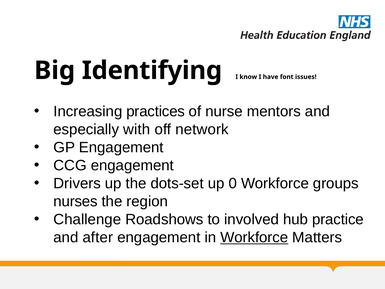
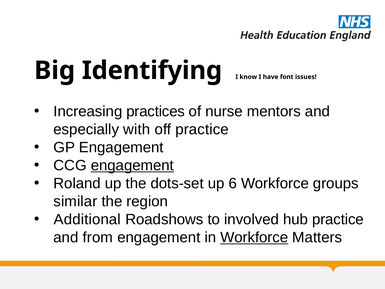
off network: network -> practice (202, 129)
engagement underline: none -> present (132, 165)
Drivers: Drivers -> Roland (77, 183)
0: 0 -> 6 (233, 183)
nurses: nurses -> similar (75, 201)
Challenge: Challenge -> Additional (87, 219)
after: after -> from (98, 237)
